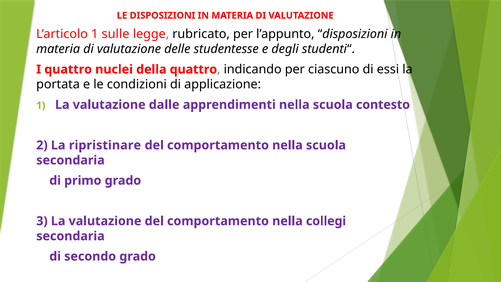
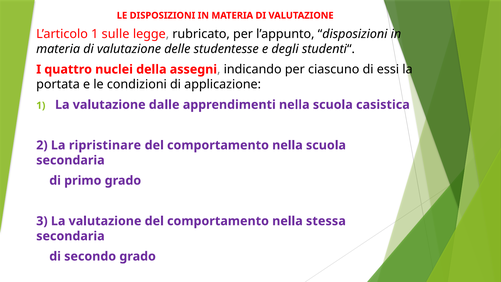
della quattro: quattro -> assegni (193, 69)
contesto: contesto -> casistica (383, 105)
collegi: collegi -> stessa (326, 221)
